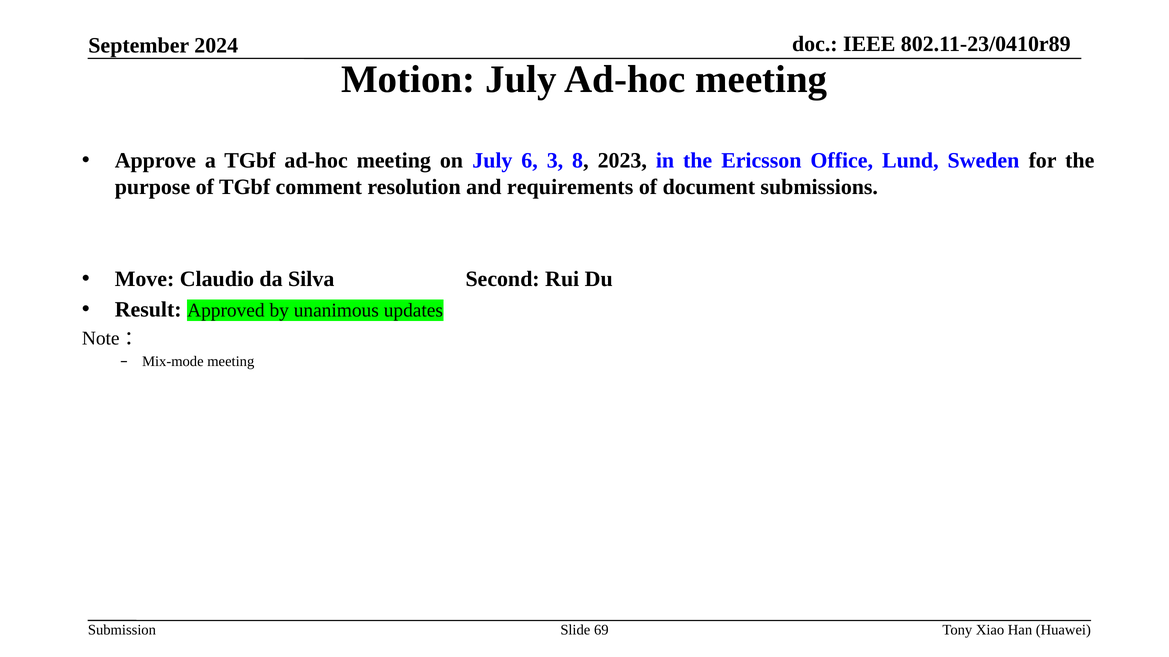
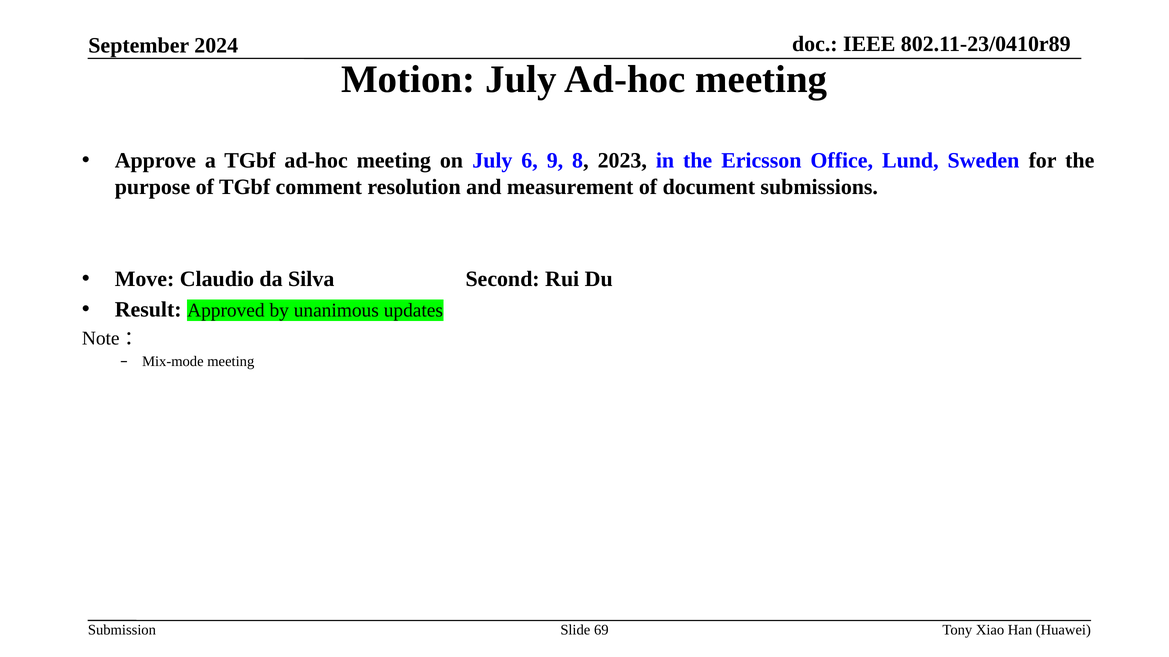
3: 3 -> 9 (555, 161)
requirements: requirements -> measurement (570, 187)
